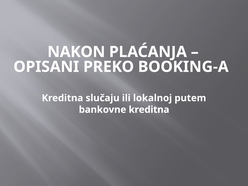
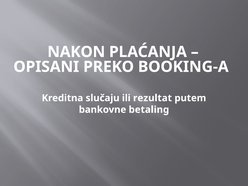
lokalnoj: lokalnoj -> rezultat (152, 98)
bankovne kreditna: kreditna -> betaling (149, 110)
